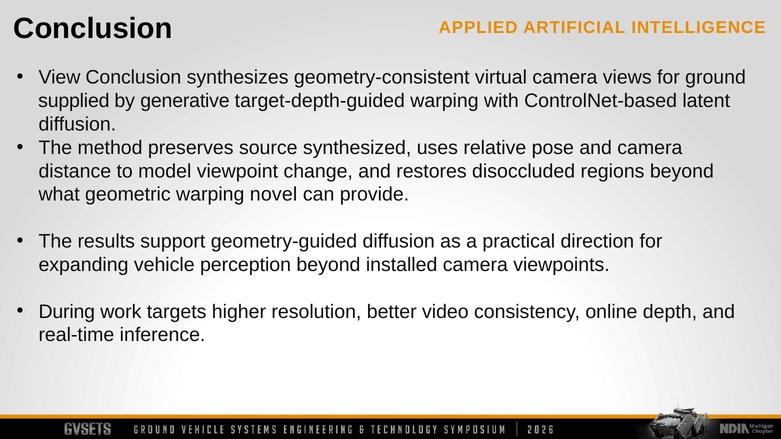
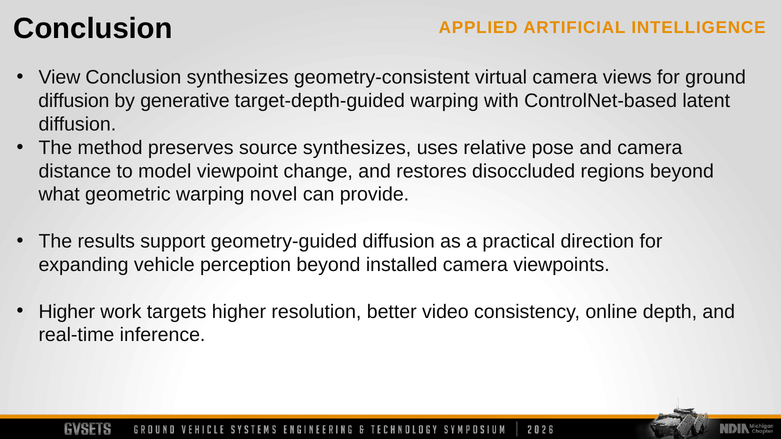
supplied: supplied -> diffusion (74, 101)
source synthesized: synthesized -> synthesizes (357, 148)
During: During -> Higher (67, 312)
